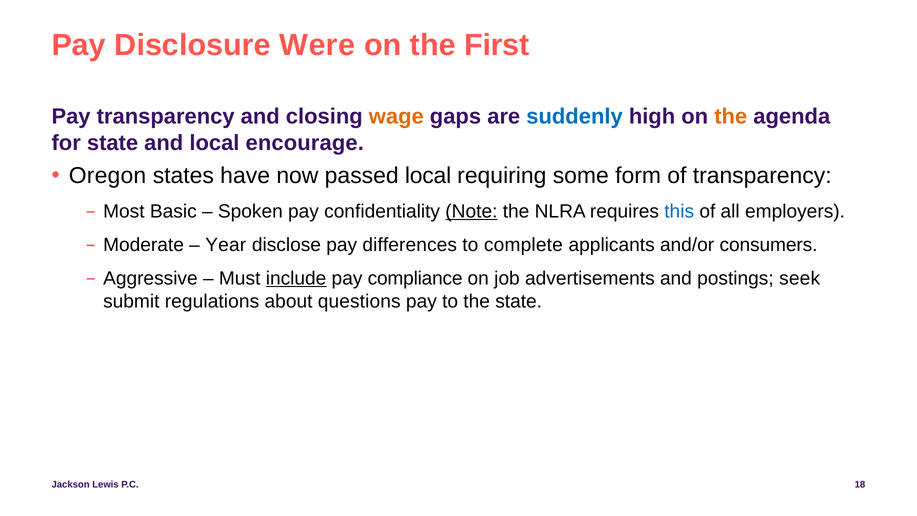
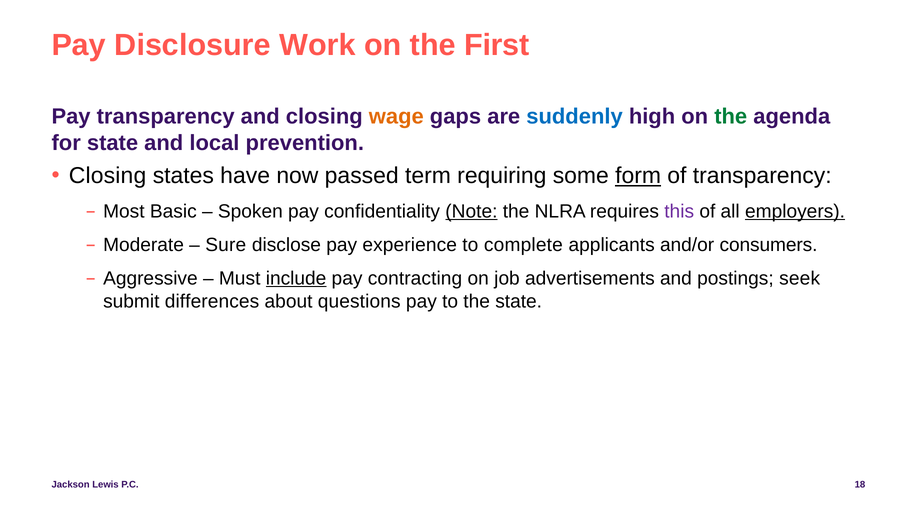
Were: Were -> Work (317, 45)
the colour: orange -> green (731, 117)
encourage: encourage -> prevention (305, 143)
Oregon: Oregon -> Closing (108, 176)
passed local: local -> term (428, 176)
form underline: none -> present (638, 176)
this colour: blue -> purple (679, 211)
employers underline: none -> present (795, 211)
Year: Year -> Sure (226, 245)
differences: differences -> experience (410, 245)
compliance: compliance -> contracting (415, 278)
regulations: regulations -> differences (212, 301)
